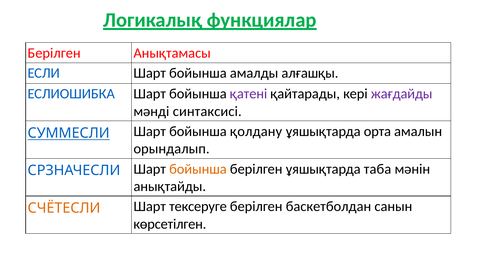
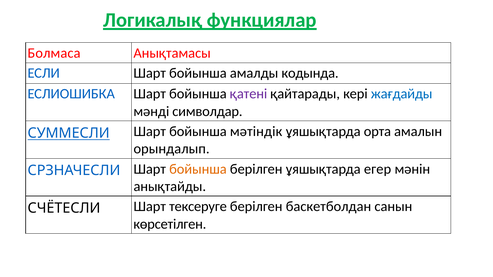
Берілген: Берілген -> Болмаса (54, 53)
алғашқы: алғашқы -> кодында (310, 73)
жағдайды colour: purple -> blue (402, 94)
синтаксисі: синтаксисі -> символдар (207, 112)
қолдану: қолдану -> мәтіндік (256, 132)
таба: таба -> егер (378, 169)
СЧЁТЕСЛИ colour: orange -> black (64, 208)
